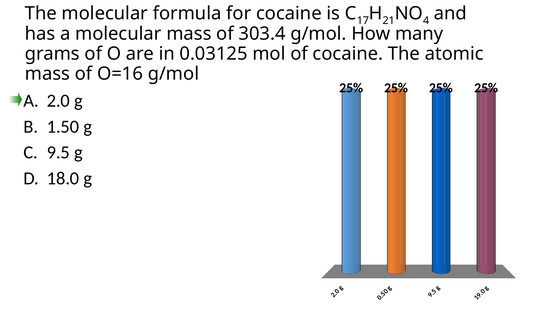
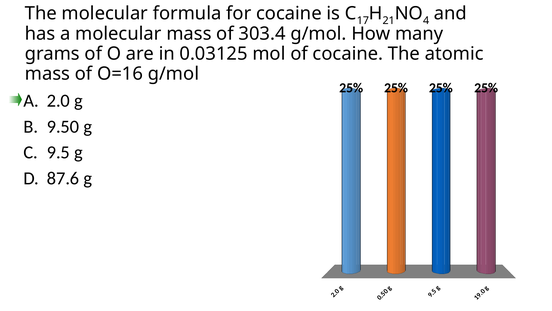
1.50: 1.50 -> 9.50 (63, 126)
18.0: 18.0 -> 87.6 (63, 178)
